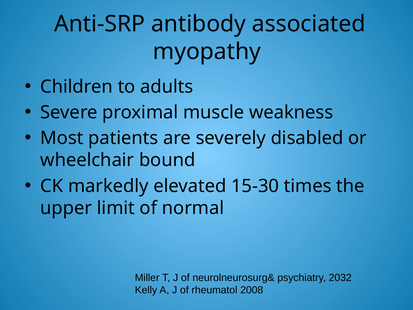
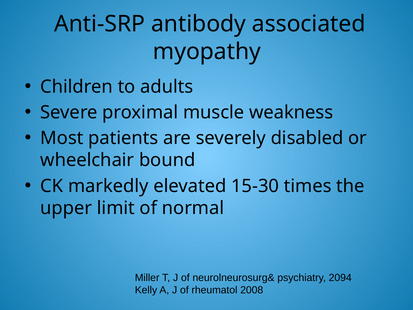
2032: 2032 -> 2094 (340, 277)
